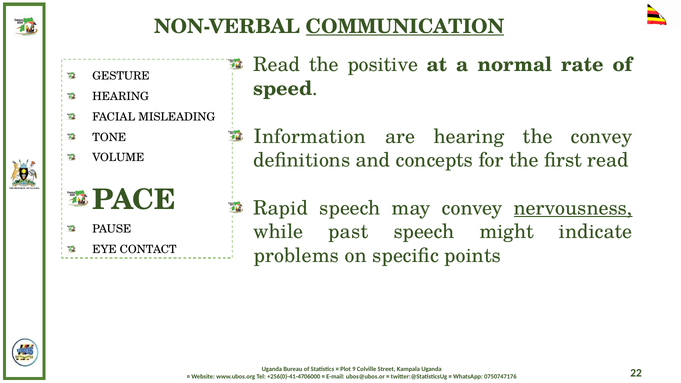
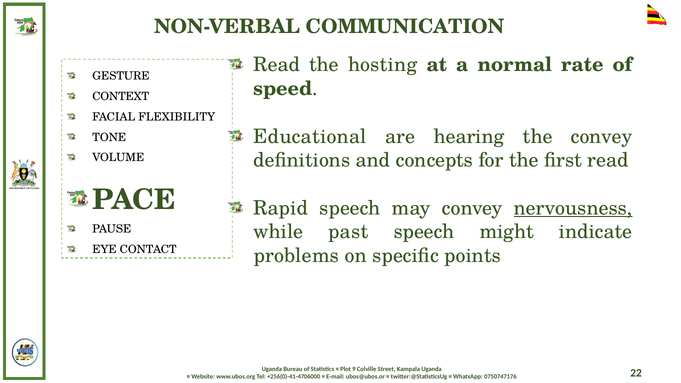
COMMUNICATION underline: present -> none (405, 27)
positive: positive -> hosting (383, 65)
HEARING: HEARING -> CONTEXT (121, 96)
MISLEADING: MISLEADING -> FLEXIBILITY (177, 117)
Information: Information -> Educational (310, 136)
